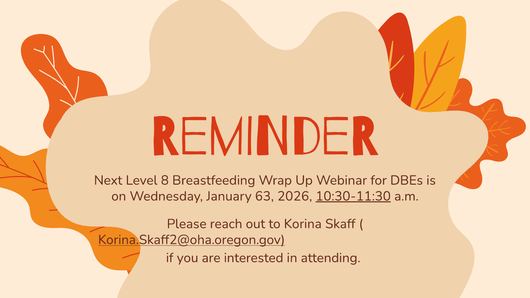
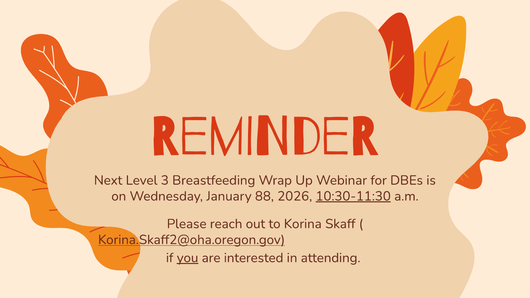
8: 8 -> 3 (165, 180)
63: 63 -> 88 (264, 196)
you underline: none -> present (188, 258)
